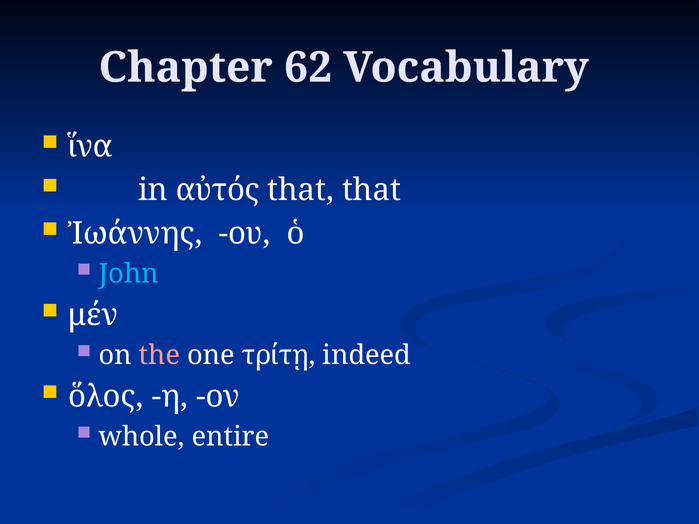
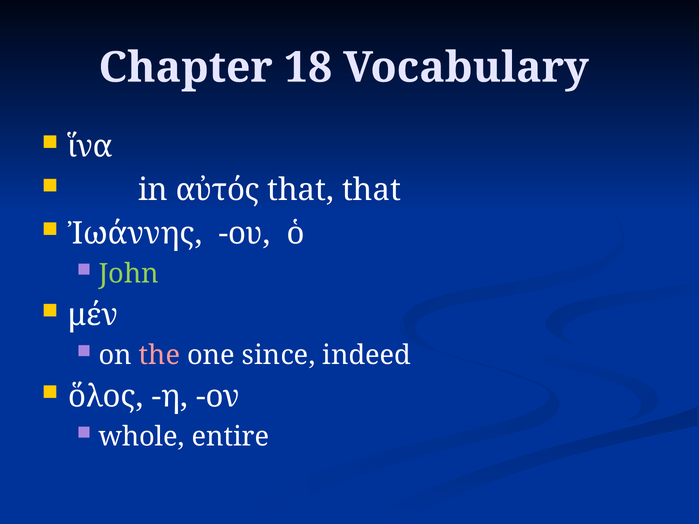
62: 62 -> 18 (308, 68)
John colour: light blue -> light green (129, 274)
τρίτῃ: τρίτῃ -> since (279, 355)
